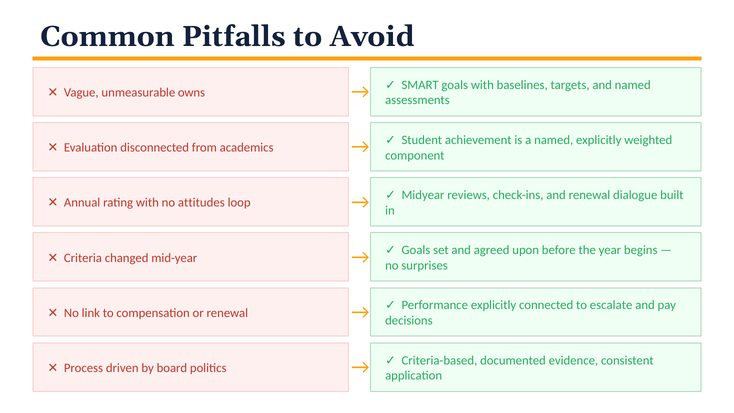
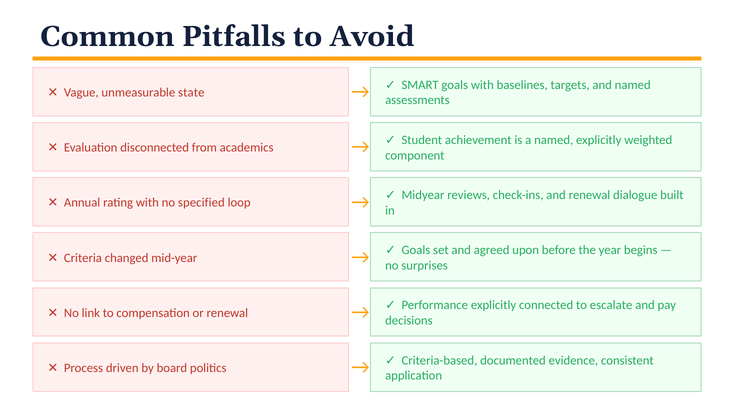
owns: owns -> state (191, 93)
attitudes: attitudes -> specified (201, 203)
